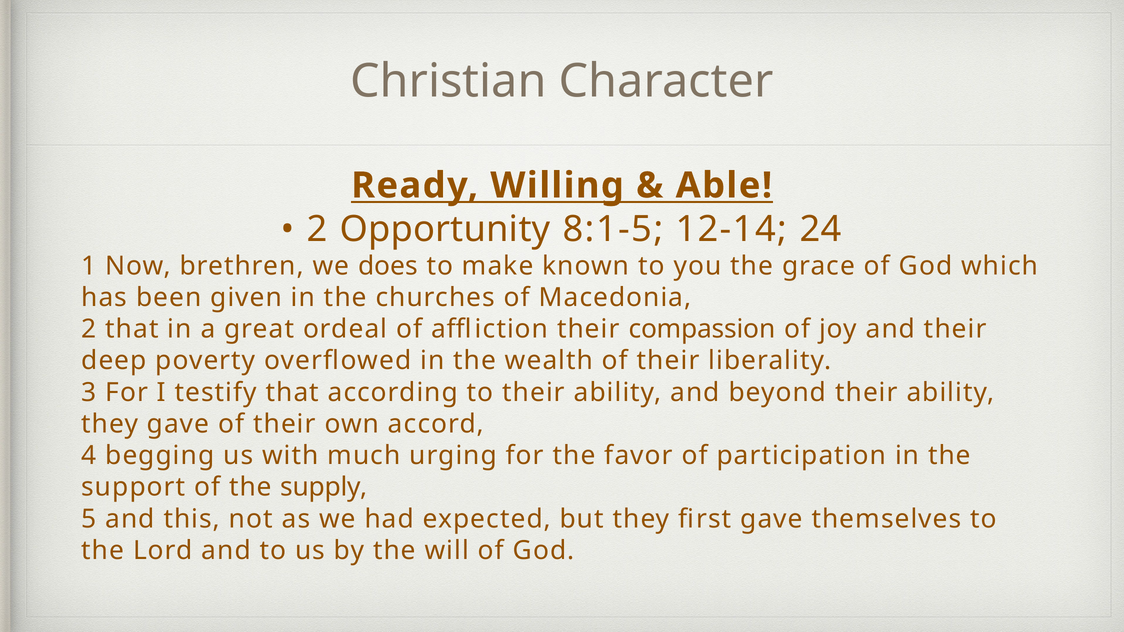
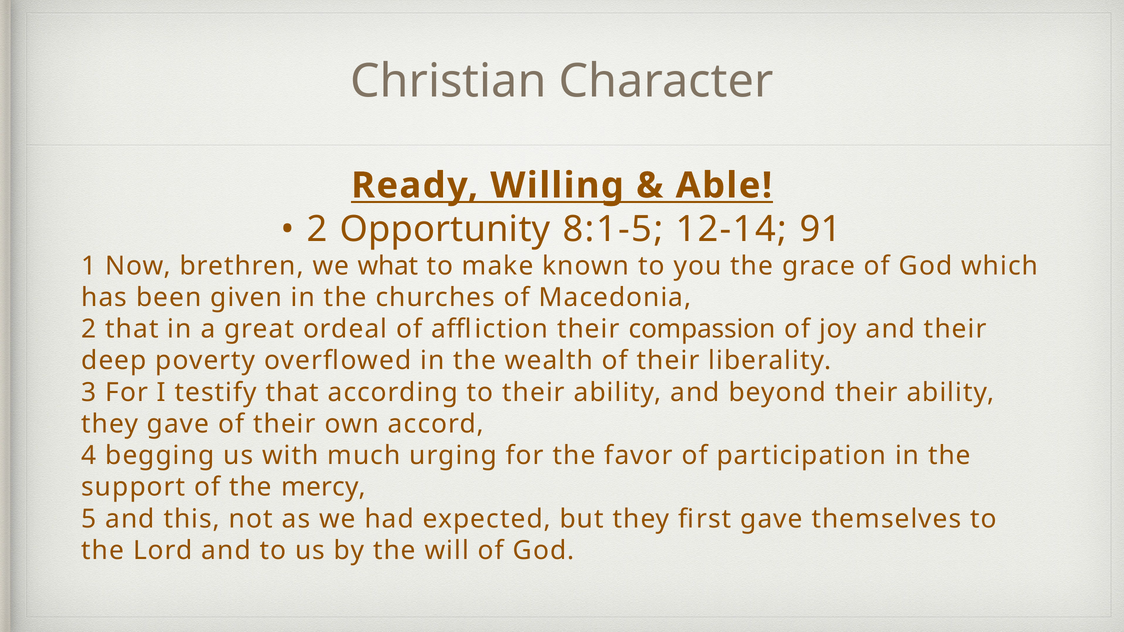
24: 24 -> 91 (821, 229)
does: does -> what (388, 266)
supply: supply -> mercy (324, 487)
